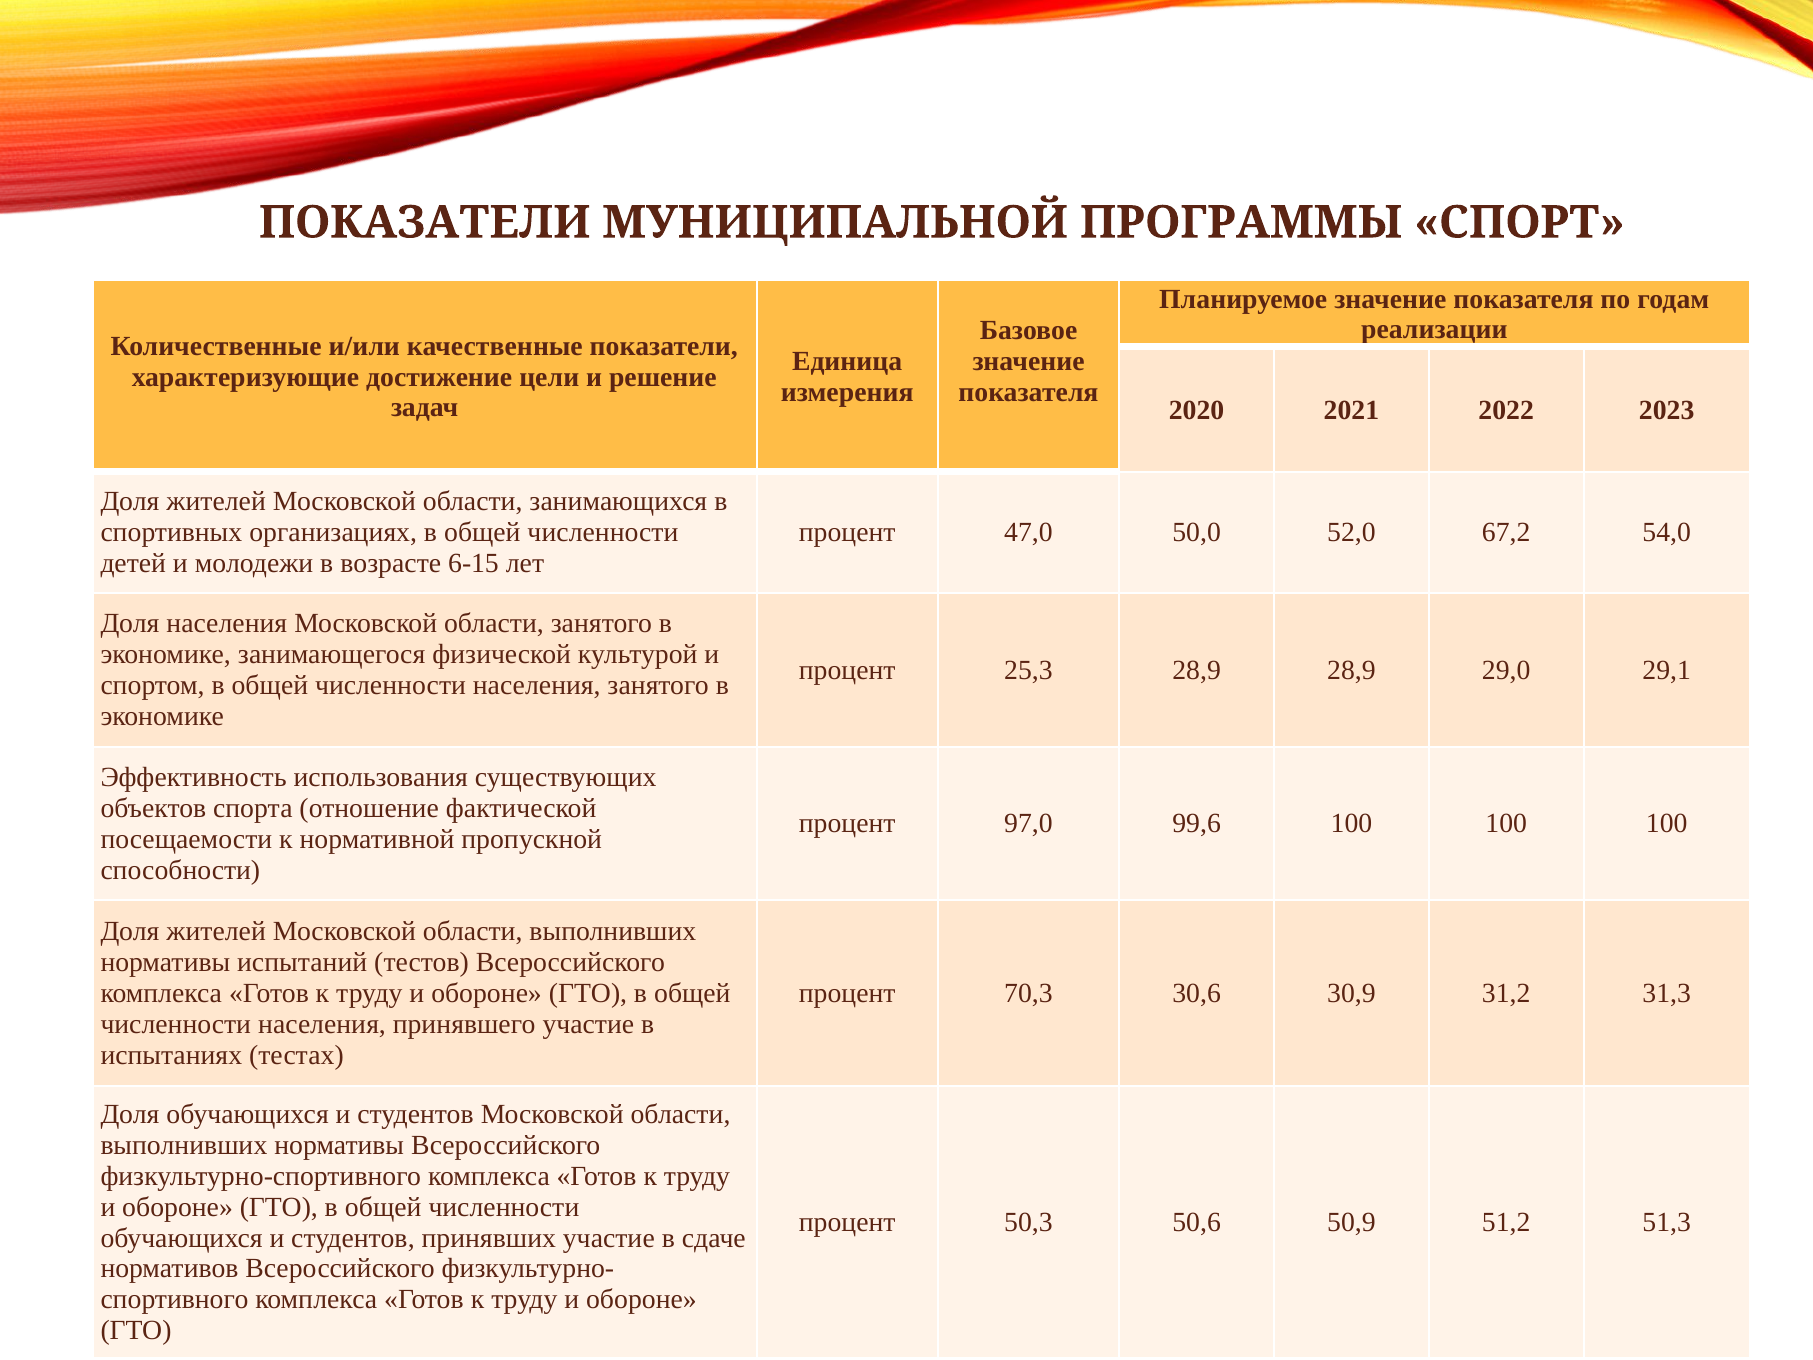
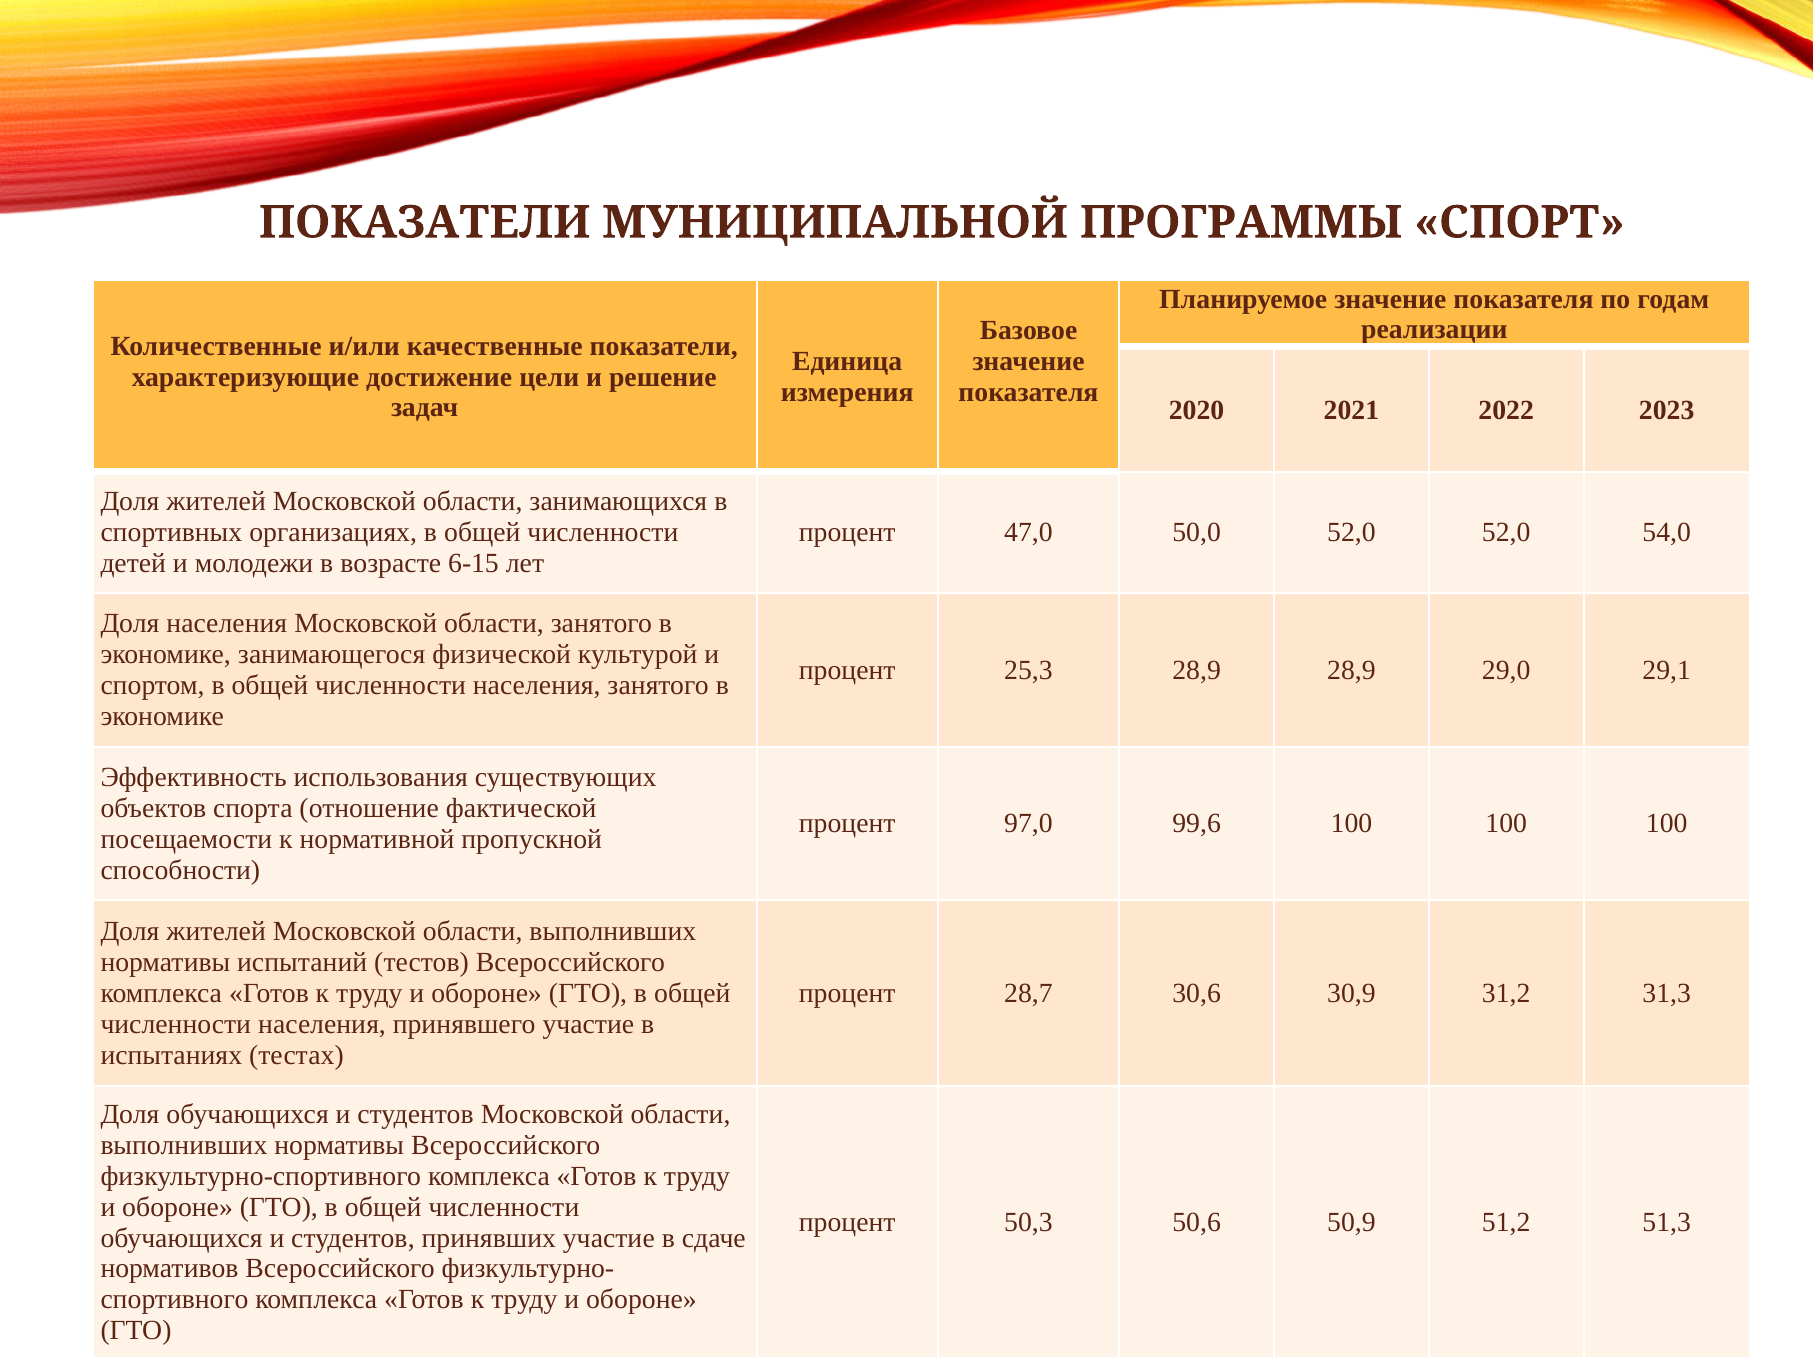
52,0 67,2: 67,2 -> 52,0 (1506, 532)
70,3: 70,3 -> 28,7 (1028, 993)
